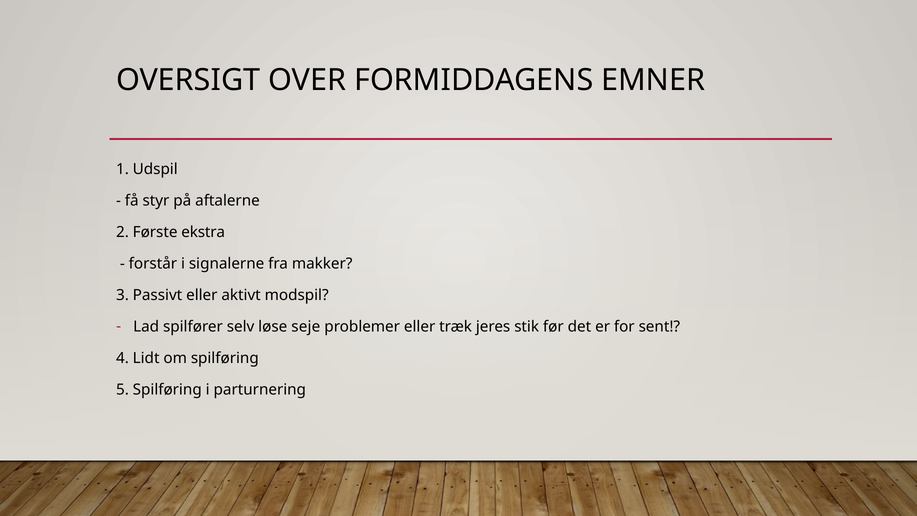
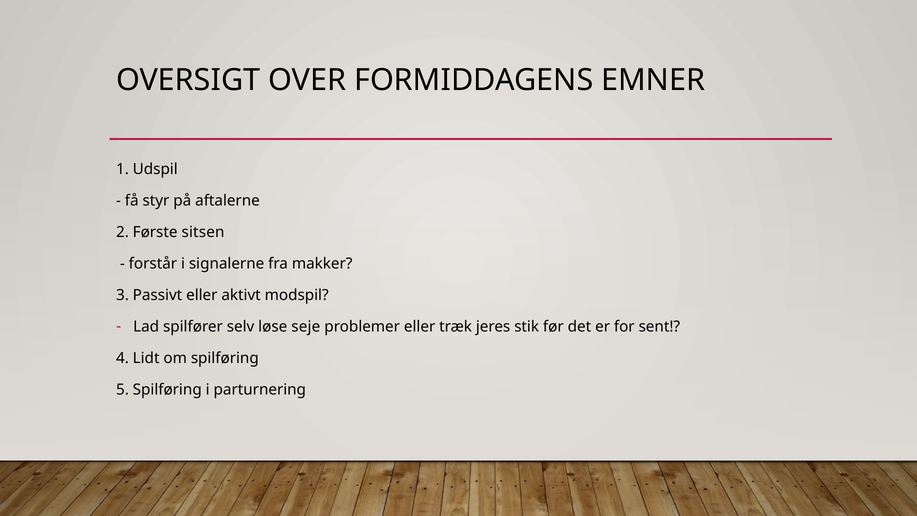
ekstra: ekstra -> sitsen (203, 232)
